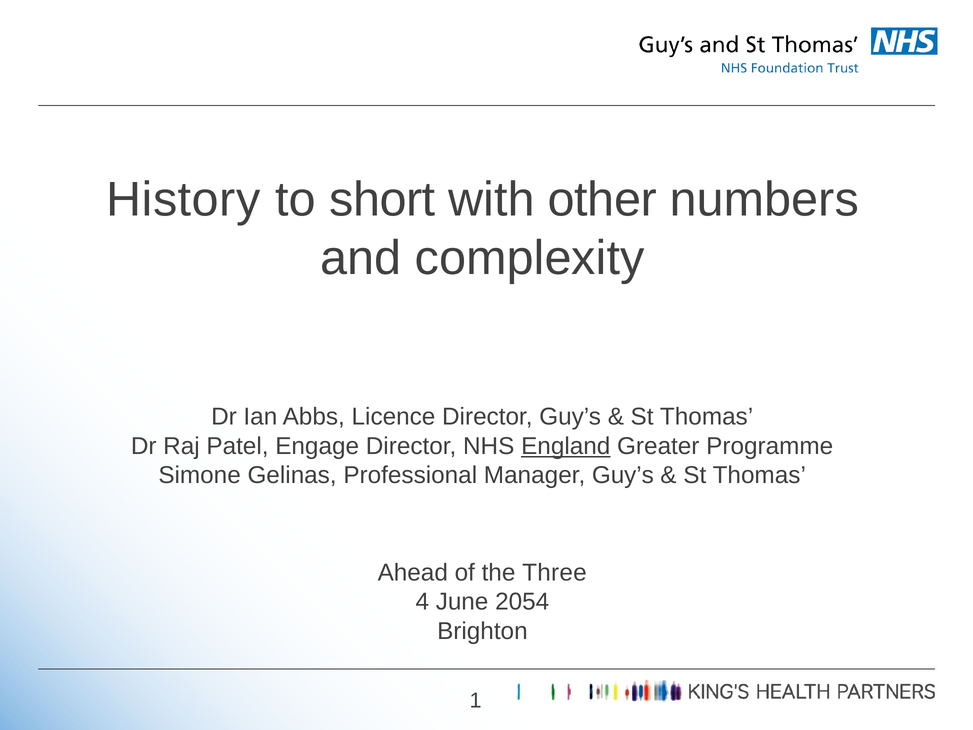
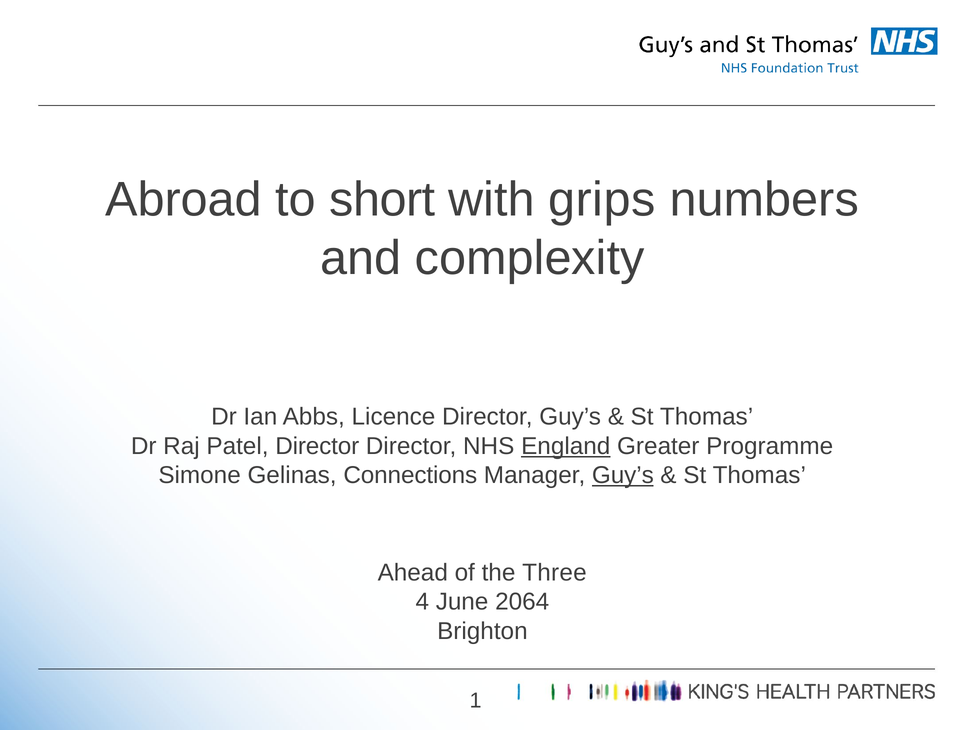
History: History -> Abroad (184, 200)
other: other -> grips (602, 200)
Patel Engage: Engage -> Director (317, 446)
Professional: Professional -> Connections (410, 475)
Guy’s underline: none -> present (623, 475)
2054: 2054 -> 2064 (522, 602)
